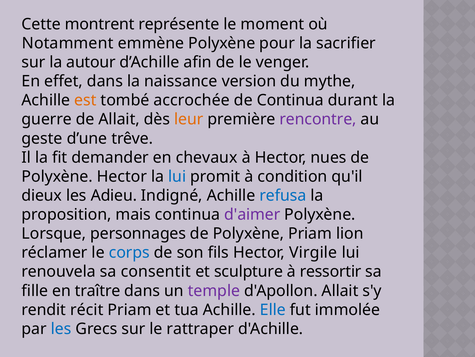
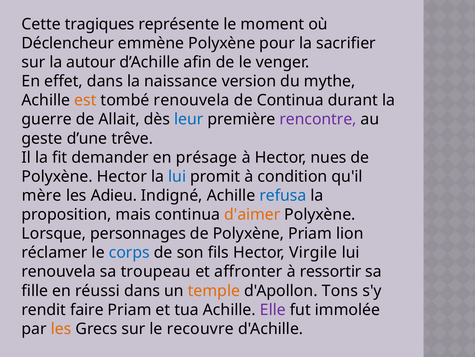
montrent: montrent -> tragiques (100, 24)
Notamment: Notamment -> Déclencheur (68, 43)
tombé accrochée: accrochée -> renouvela (192, 100)
leur colour: orange -> blue (189, 119)
chevaux: chevaux -> présage (207, 157)
dieux: dieux -> mère (42, 195)
d'aimer colour: purple -> orange (252, 214)
consentit: consentit -> troupeau (156, 271)
sculpture: sculpture -> affronter (248, 271)
traître: traître -> réussi (97, 290)
temple colour: purple -> orange (214, 290)
d'Apollon Allait: Allait -> Tons (340, 290)
récit: récit -> faire (87, 309)
Elle colour: blue -> purple (273, 309)
les colour: blue -> orange (61, 328)
rattraper: rattraper -> recouvre (200, 328)
